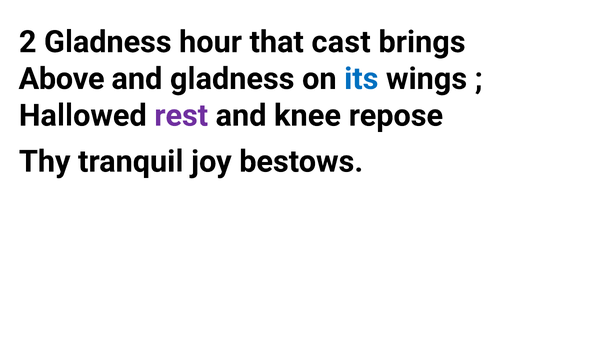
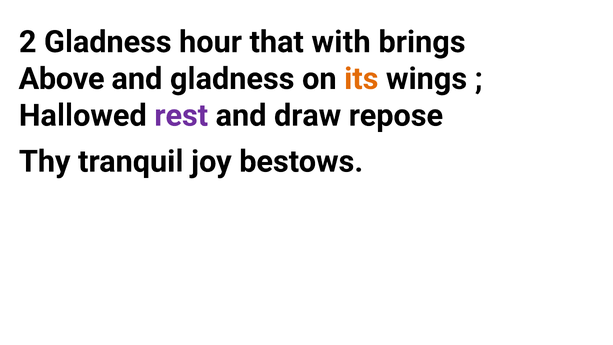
cast: cast -> with (341, 42)
its colour: blue -> orange (361, 79)
knee: knee -> draw (308, 116)
